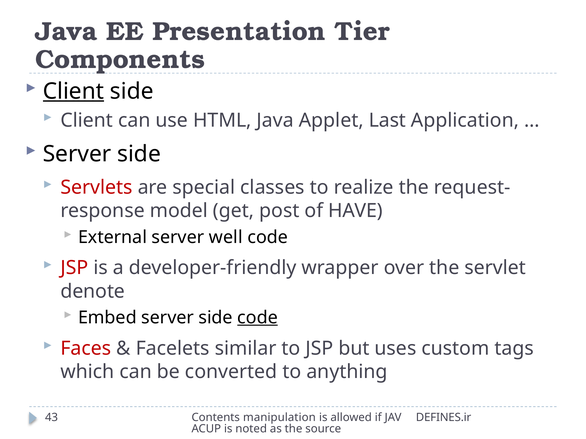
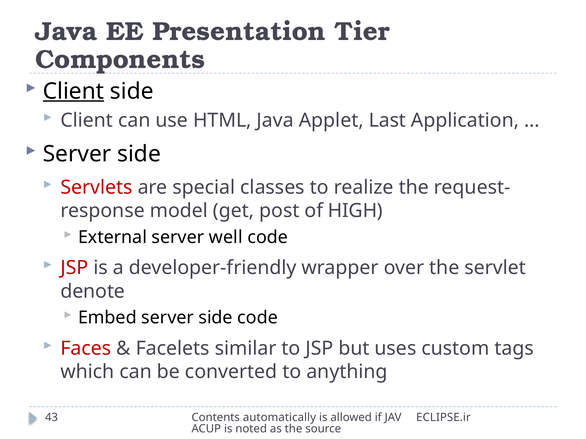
HAVE: HAVE -> HIGH (355, 211)
code underline: present -> none (258, 318)
manipulation: manipulation -> automatically (279, 418)
DEFINES.ir: DEFINES.ir -> ECLIPSE.ir (443, 418)
